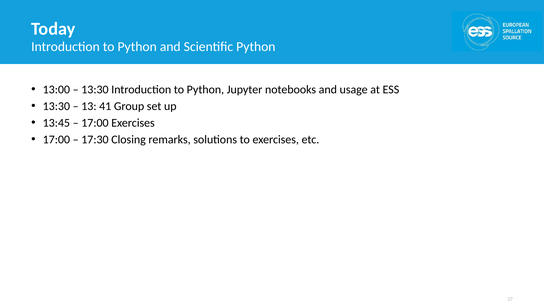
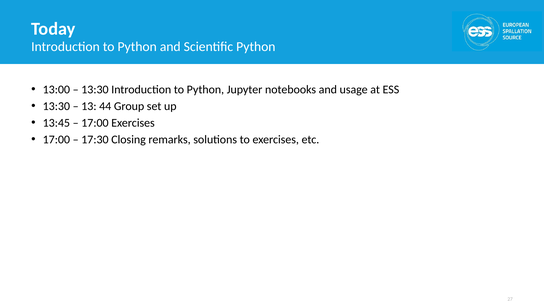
41: 41 -> 44 (105, 106)
